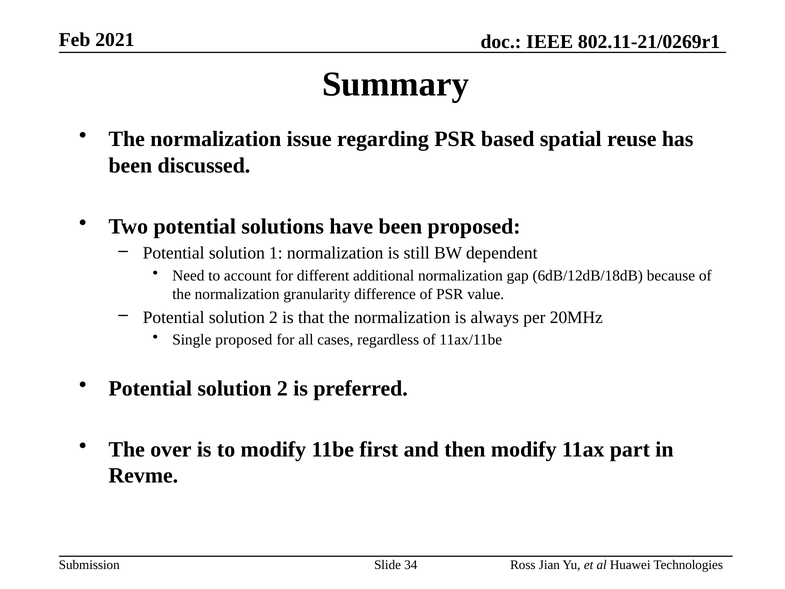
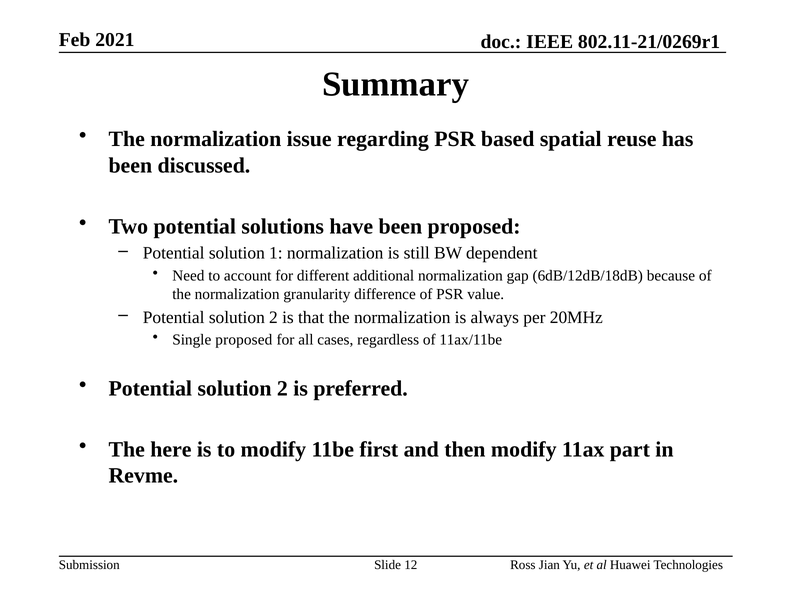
over: over -> here (171, 449)
34: 34 -> 12 (411, 565)
